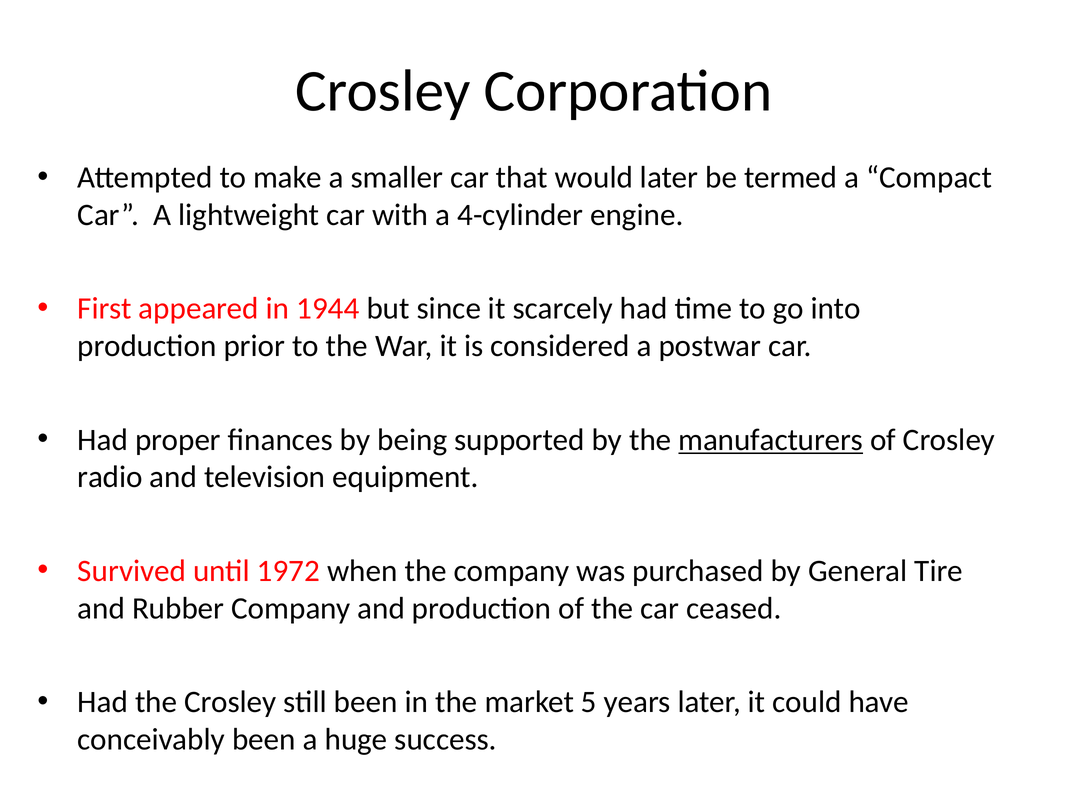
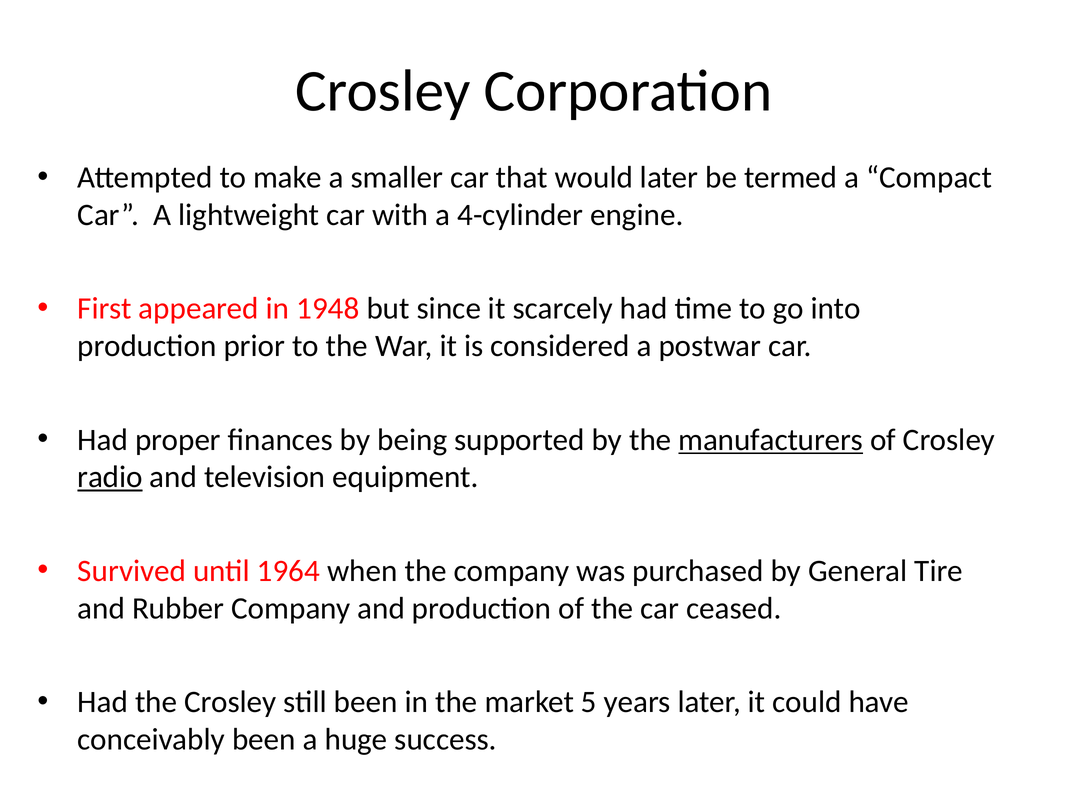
1944: 1944 -> 1948 (328, 309)
radio underline: none -> present (110, 477)
1972: 1972 -> 1964 (288, 571)
